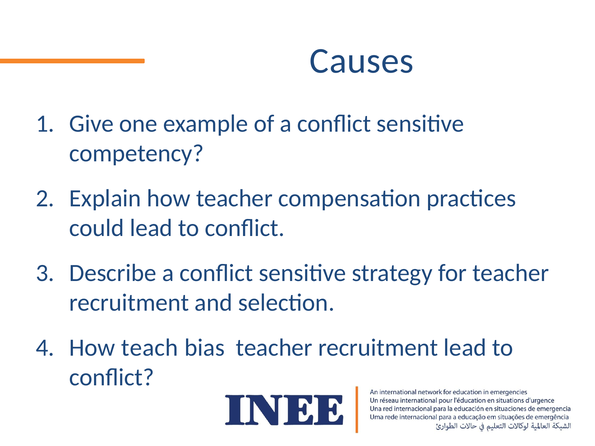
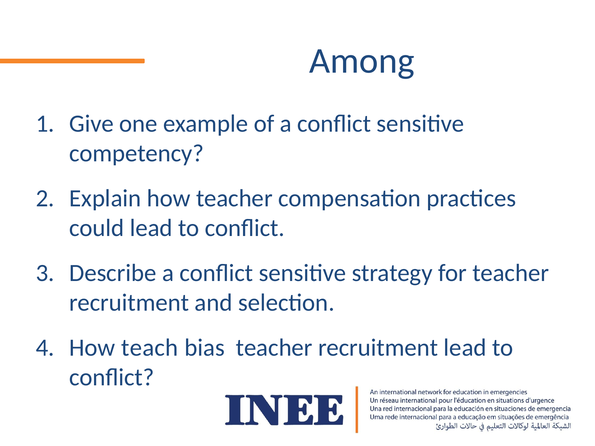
Causes: Causes -> Among (362, 61)
